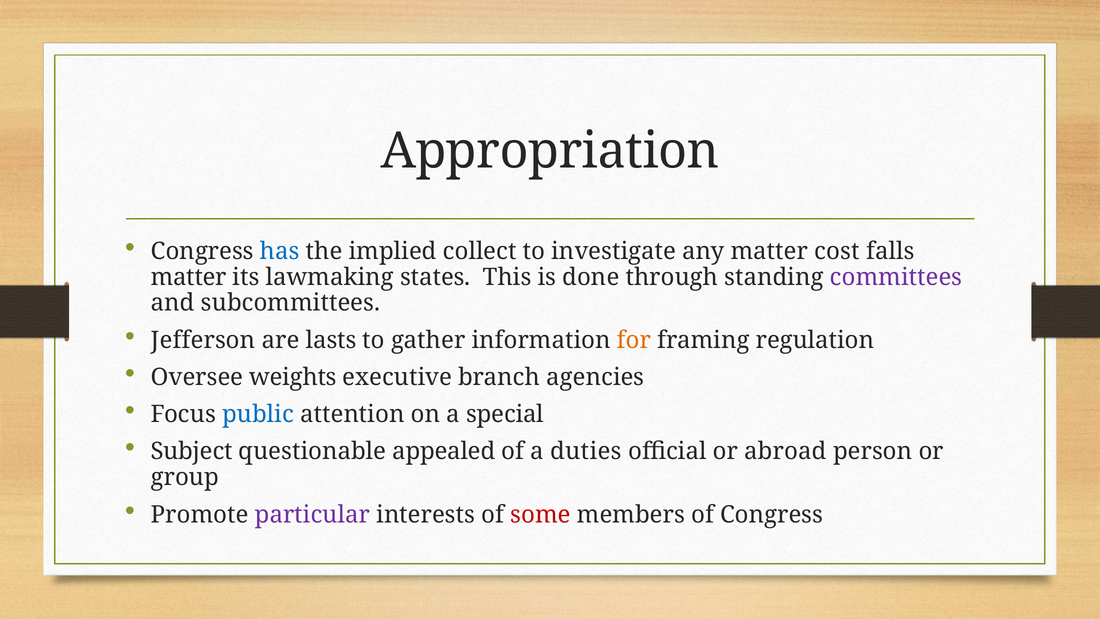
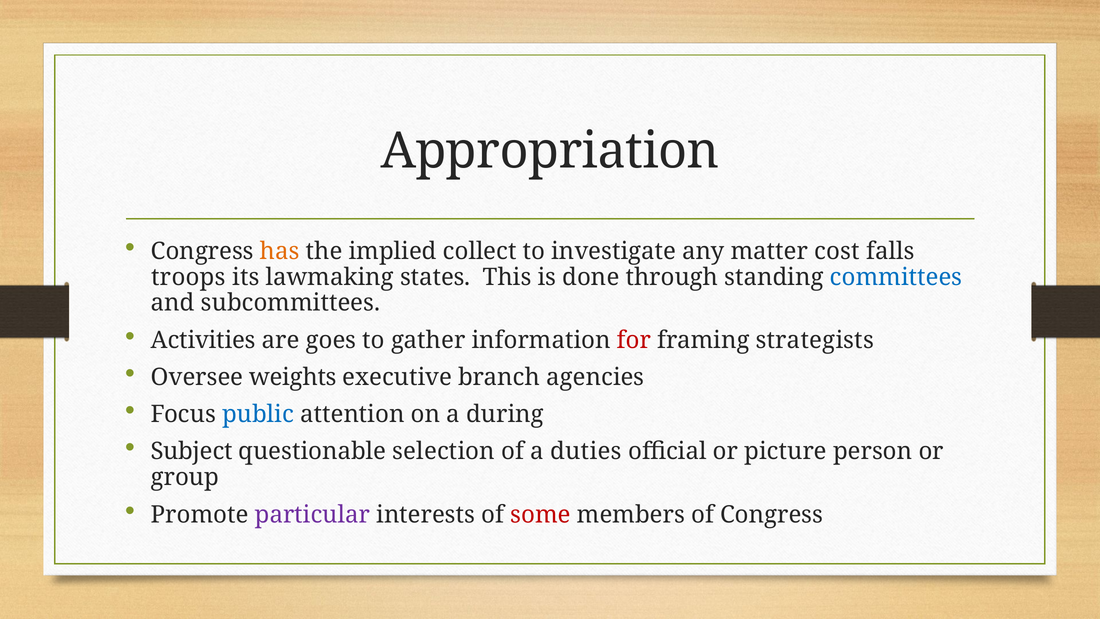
has colour: blue -> orange (280, 251)
matter: matter -> troops (188, 277)
committees colour: purple -> blue (896, 277)
Jefferson: Jefferson -> Activities (203, 340)
lasts: lasts -> goes (331, 340)
for colour: orange -> red (634, 340)
regulation: regulation -> strategists (815, 340)
special: special -> during (505, 414)
appealed: appealed -> selection (444, 451)
abroad: abroad -> picture (786, 451)
